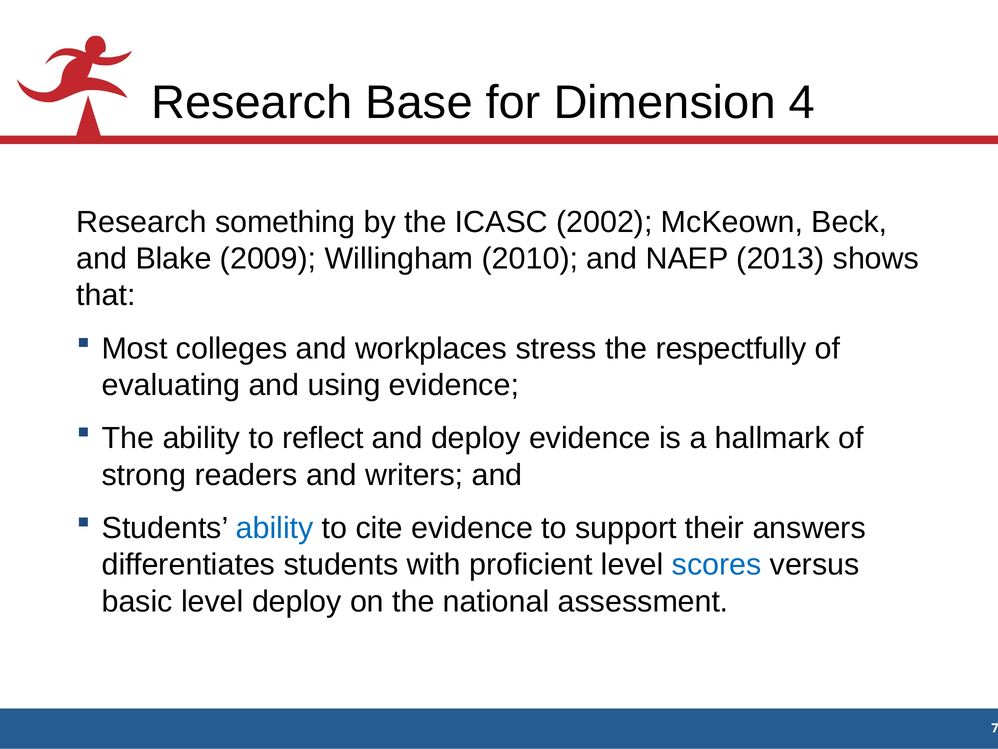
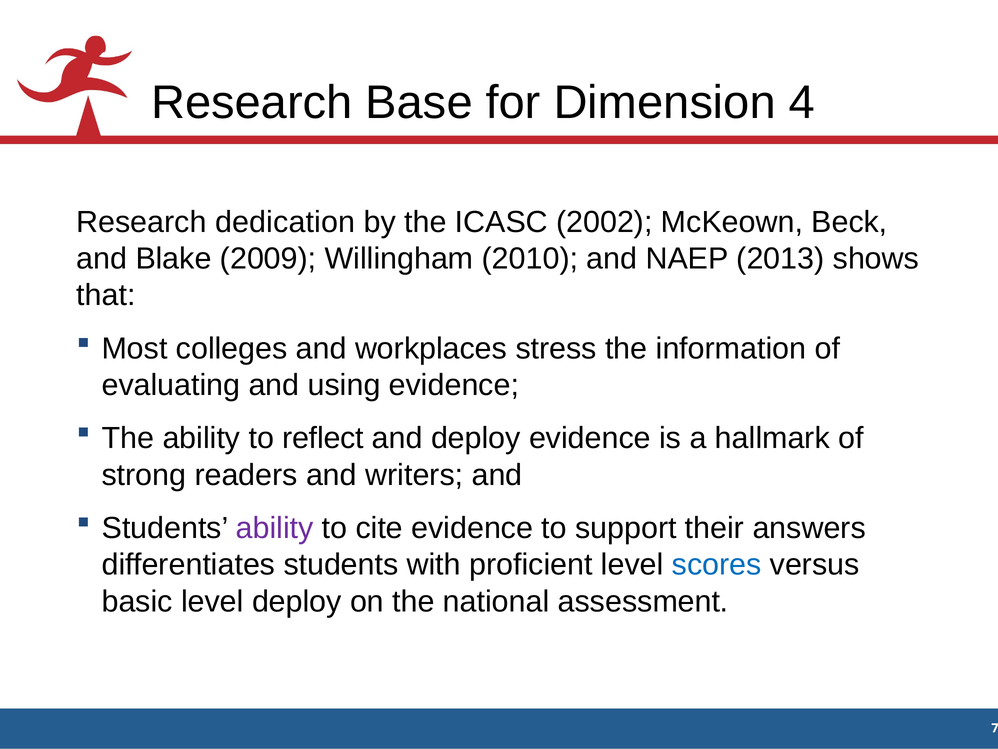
something: something -> dedication (285, 222)
respectfully: respectfully -> information (731, 348)
ability colour: blue -> purple (275, 528)
